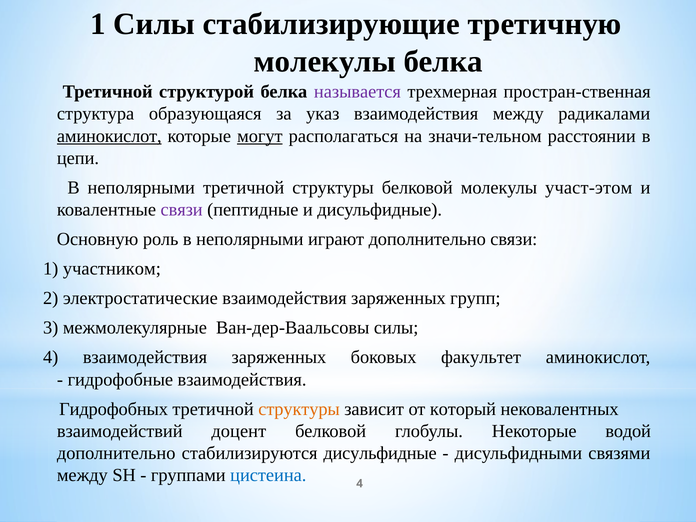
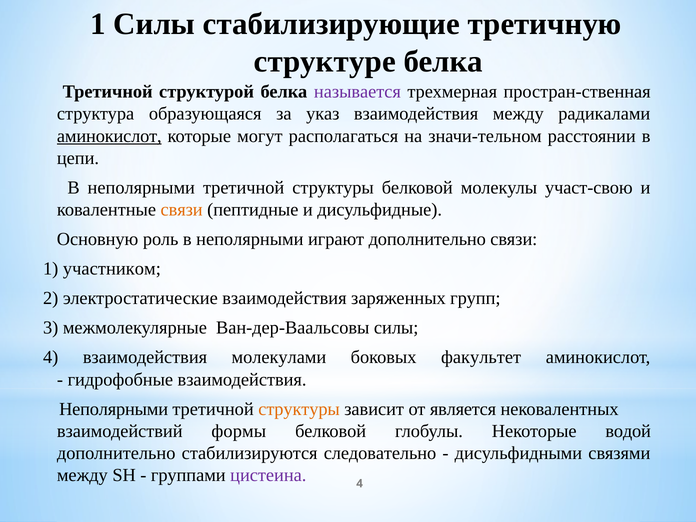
молекулы: молекулы -> структуре (325, 61)
могут underline: present -> none (260, 136)
участ-этом: участ-этом -> участ-свою (589, 188)
связи colour: purple -> orange (182, 210)
4 взаимодействия заряженных: заряженных -> молекулами (279, 357)
Гидрофобных: Гидрофобных -> Неполярными (114, 409)
который: который -> является (463, 409)
доцент: доцент -> формы (239, 431)
стабилизируются дисульфидные: дисульфидные -> следовательно (380, 453)
цистеина colour: blue -> purple (268, 475)
